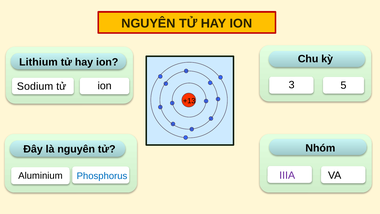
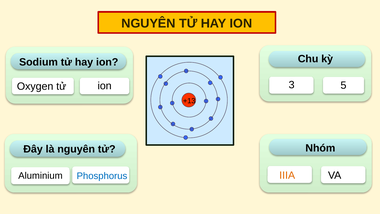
Lithium: Lithium -> Sodium (38, 62)
Sodium: Sodium -> Oxygen (35, 86)
IIIA colour: purple -> orange (287, 175)
